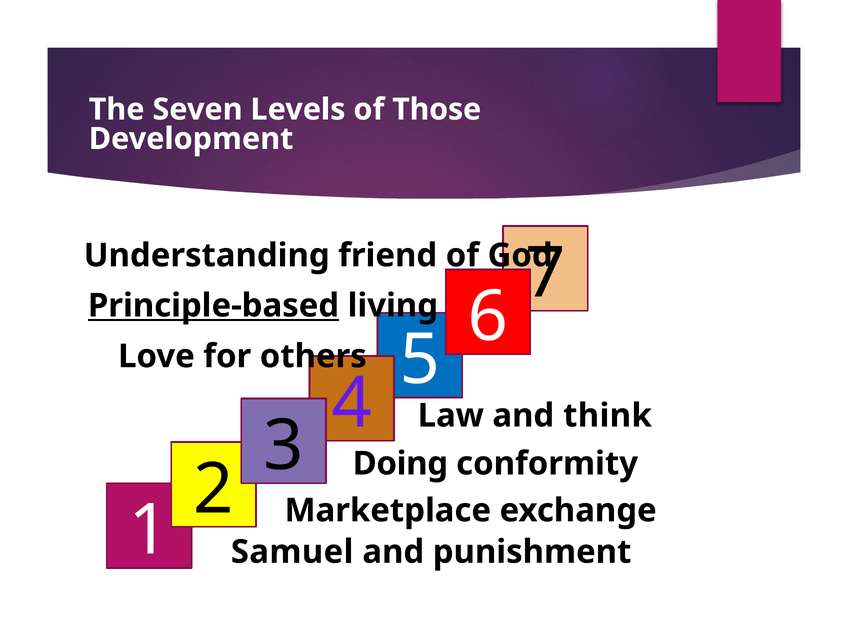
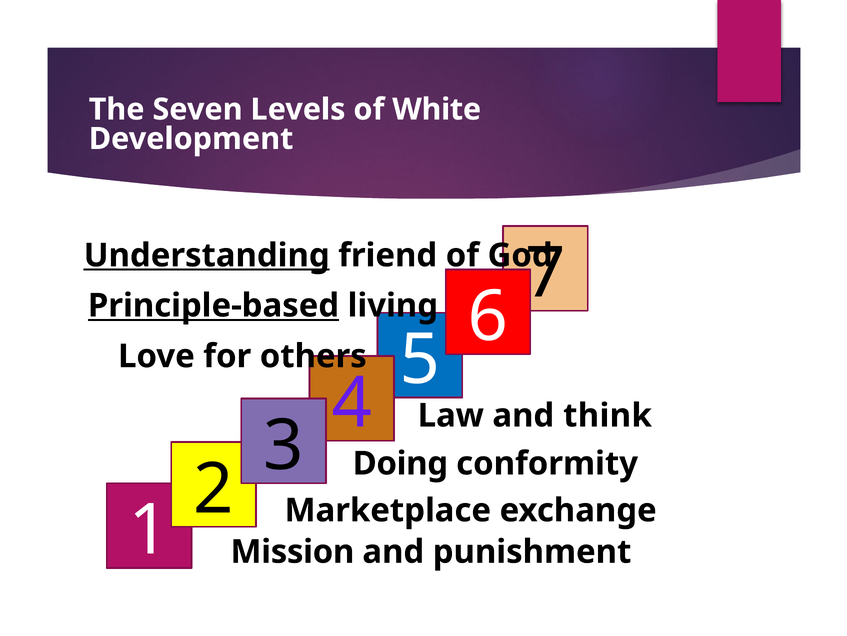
Those: Those -> White (437, 109)
Understanding underline: none -> present (207, 255)
Samuel: Samuel -> Mission (292, 551)
